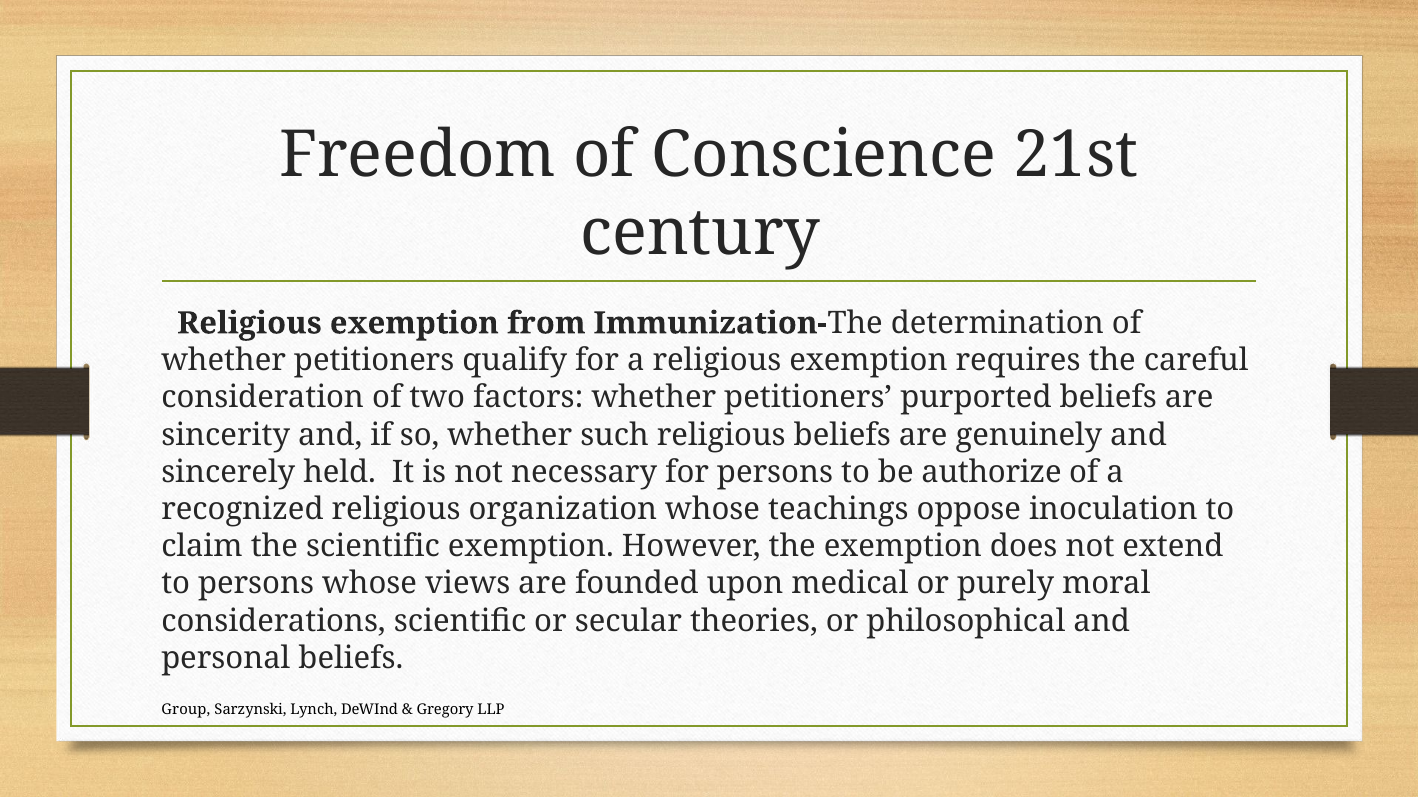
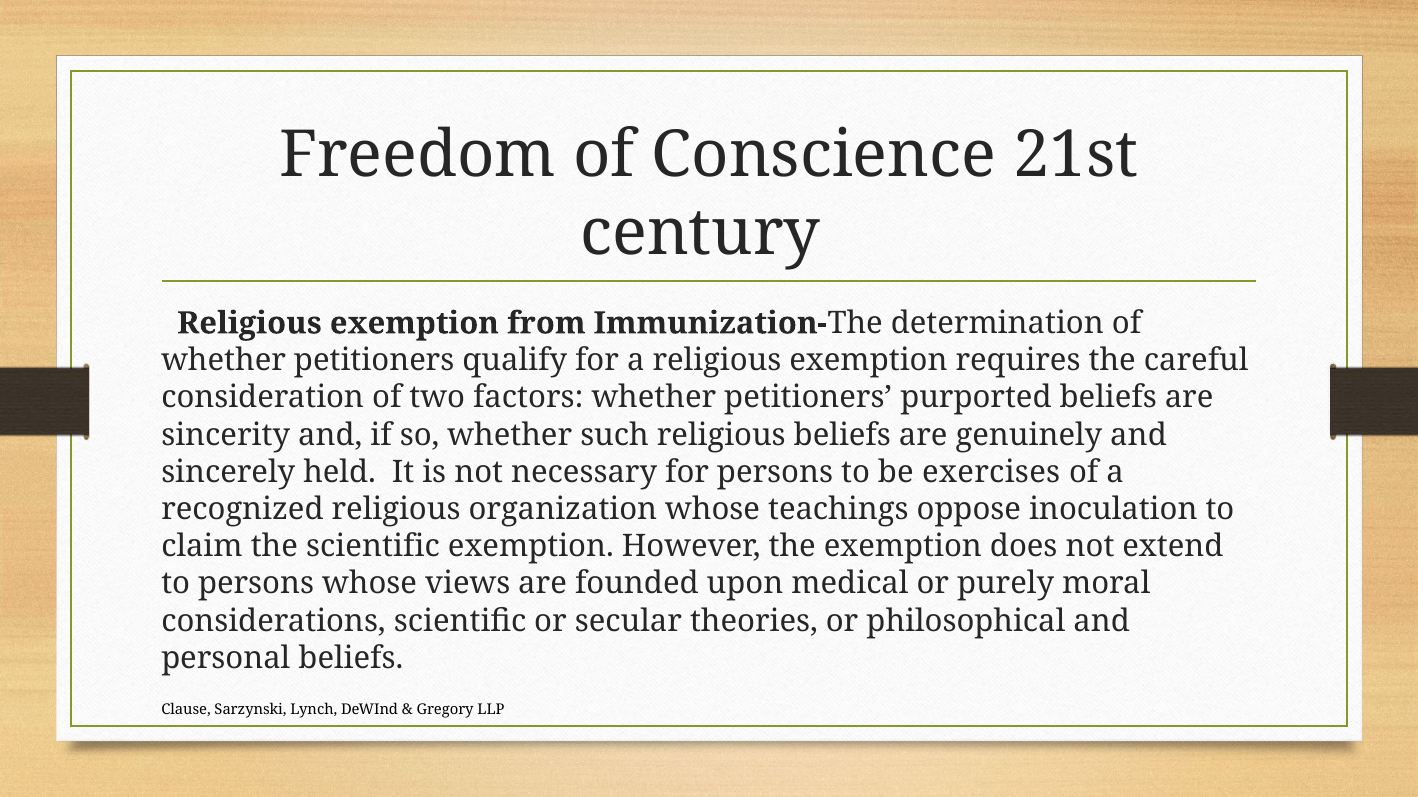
authorize: authorize -> exercises (991, 472)
Group: Group -> Clause (186, 710)
